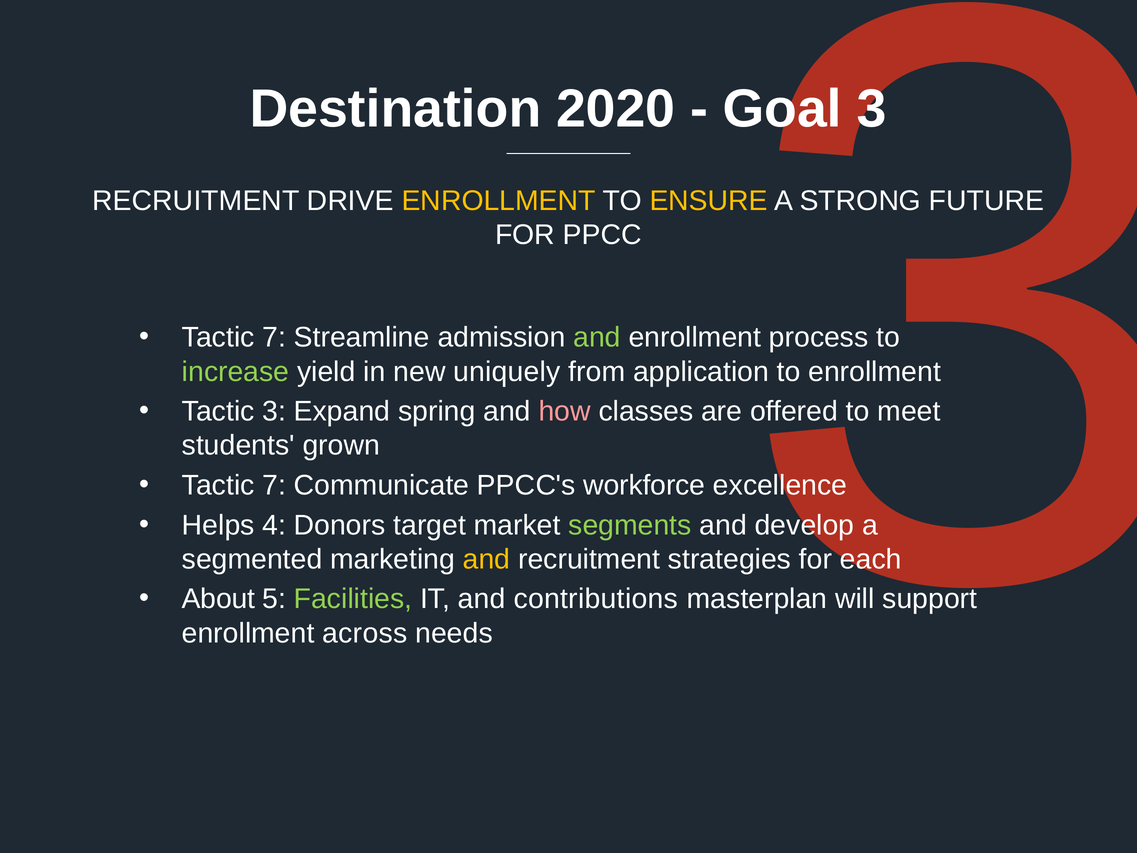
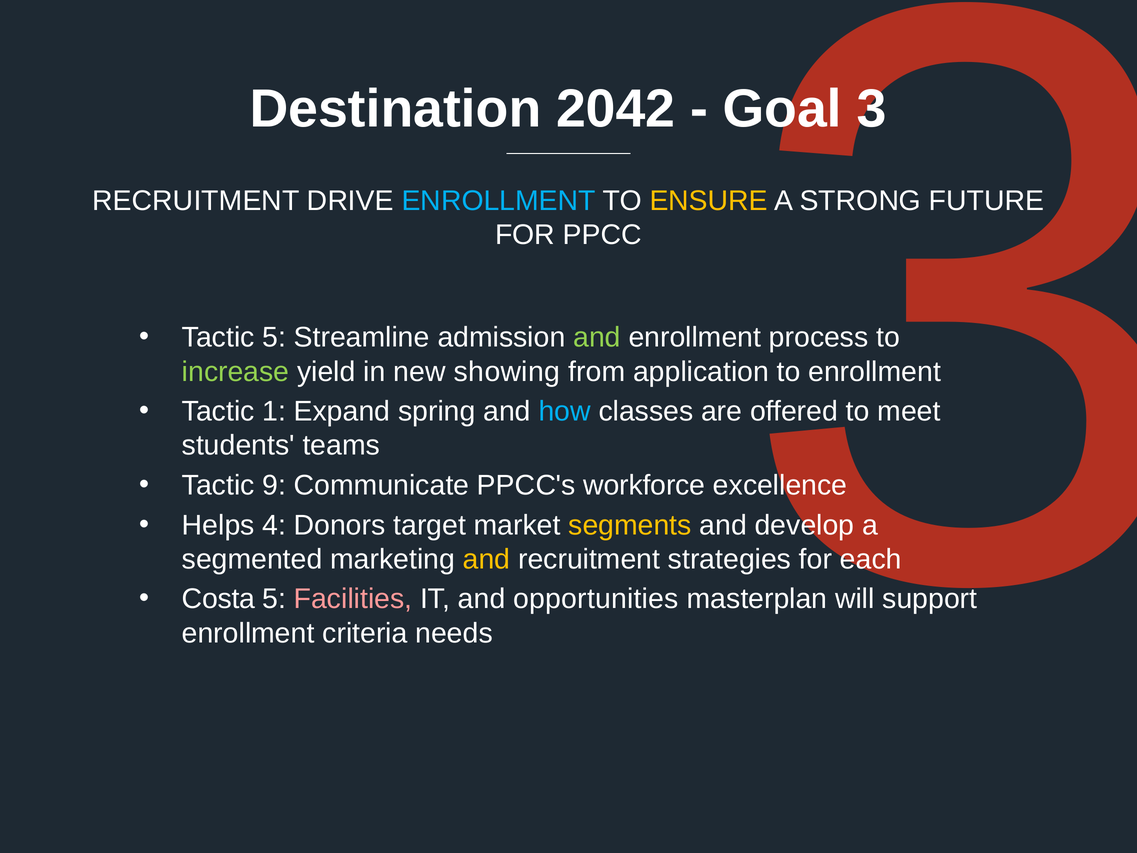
2020: 2020 -> 2042 (616, 109)
ENROLLMENT colour: yellow -> light blue (499, 201)
7: 7 -> 5 (274, 337)
uniquely: uniquely -> showing (507, 372)
Tactic 3: 3 -> 1 (274, 411)
how colour: pink -> light blue (565, 411)
grown: grown -> teams (341, 445)
7: 7 -> 9 (274, 485)
segments colour: light green -> yellow (630, 525)
About: About -> Costa (218, 599)
Facilities colour: light green -> pink (353, 599)
contributions: contributions -> opportunities (596, 599)
across: across -> criteria (365, 633)
